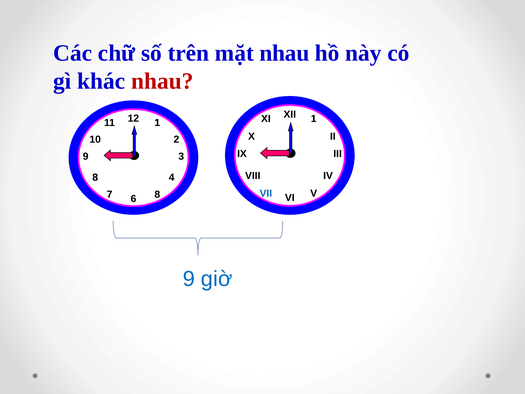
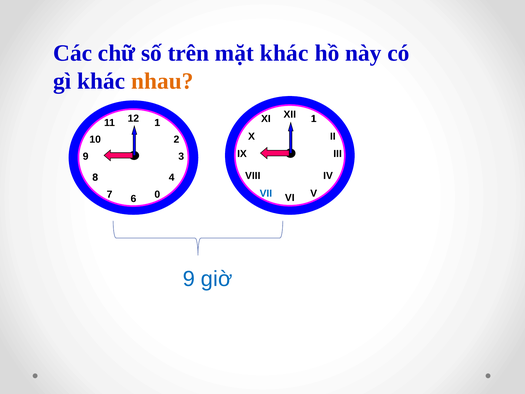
mặt nhau: nhau -> khác (284, 53)
nhau colour: red -> orange (162, 81)
6 8: 8 -> 0 (157, 194)
